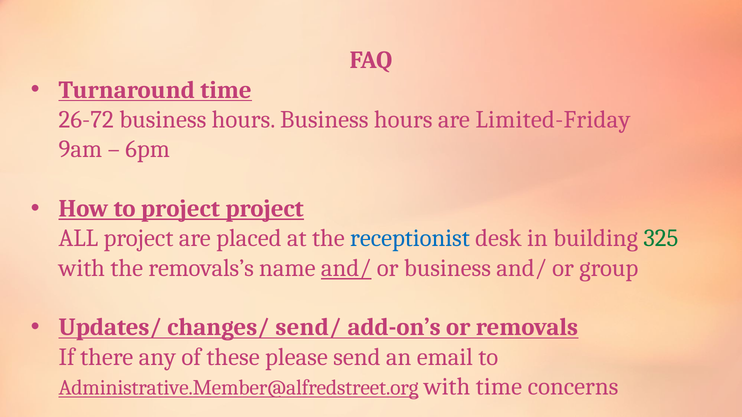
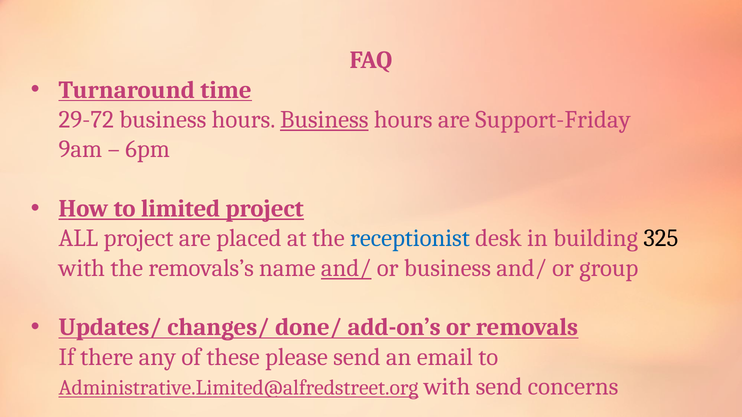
26-72: 26-72 -> 29-72 (86, 120)
Business underline: none -> present (324, 120)
Limited-Friday: Limited-Friday -> Support-Friday (553, 120)
to project: project -> limited (181, 209)
325 colour: green -> black (661, 239)
send/: send/ -> done/ (309, 328)
Administrative.Member@alfredstreet.org: Administrative.Member@alfredstreet.org -> Administrative.Limited@alfredstreet.org (238, 388)
with time: time -> send (499, 387)
